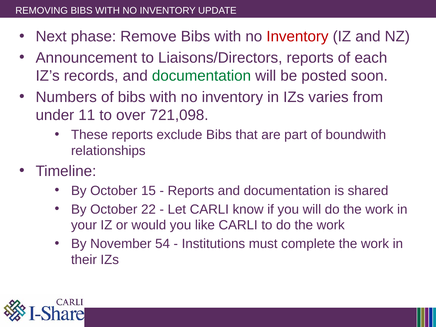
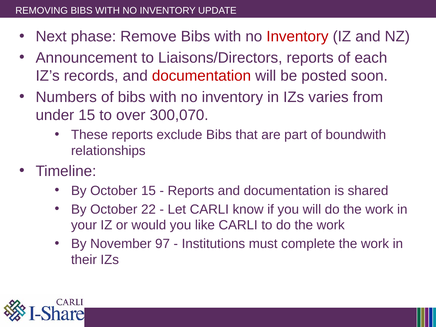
documentation colour: green -> red (202, 76)
under 11: 11 -> 15 (87, 115)
721,098: 721,098 -> 300,070 (179, 115)
54: 54 -> 97 (163, 244)
